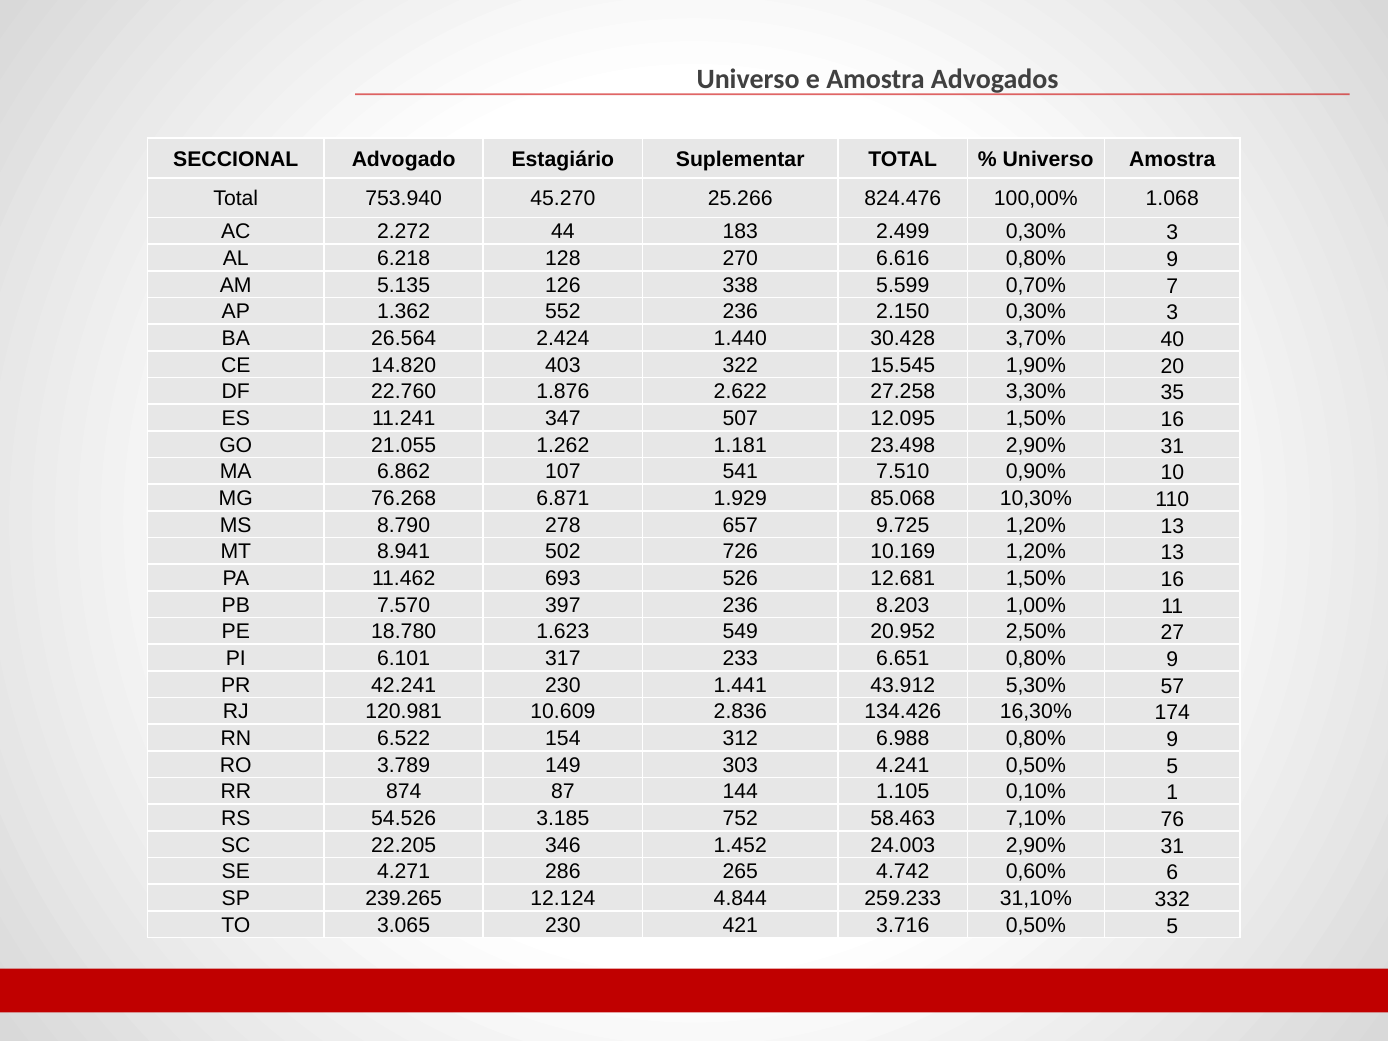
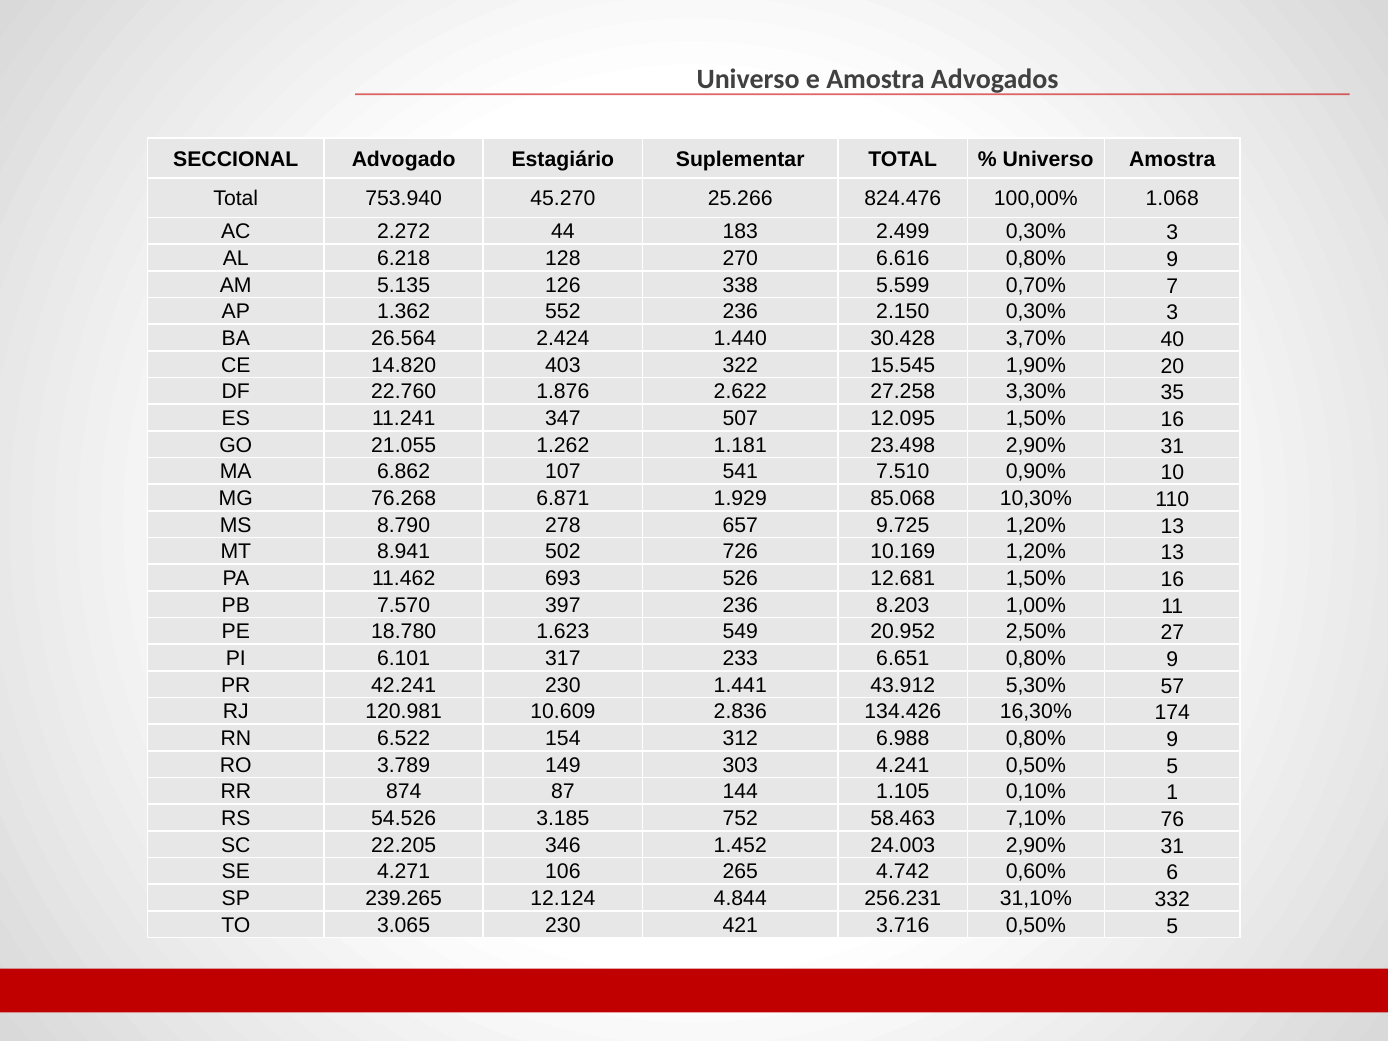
286: 286 -> 106 (563, 872)
259.233: 259.233 -> 256.231 (903, 898)
